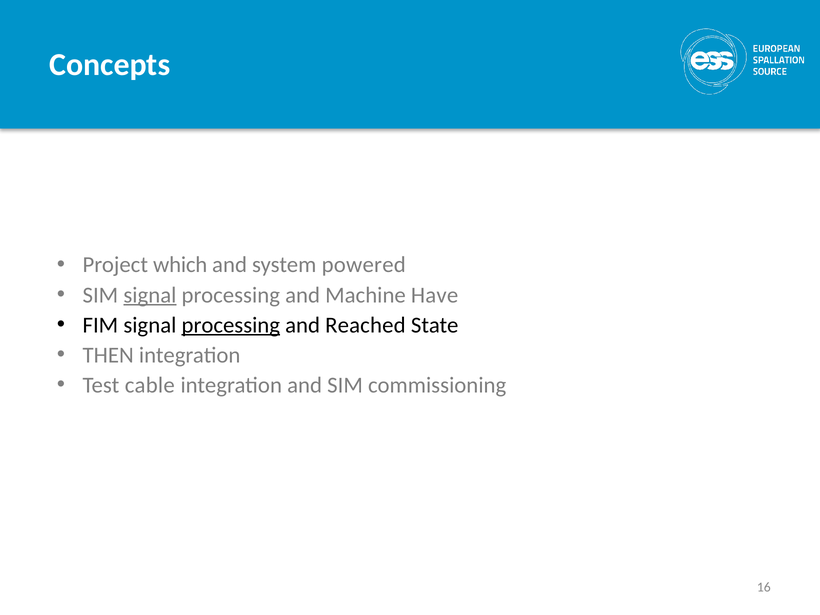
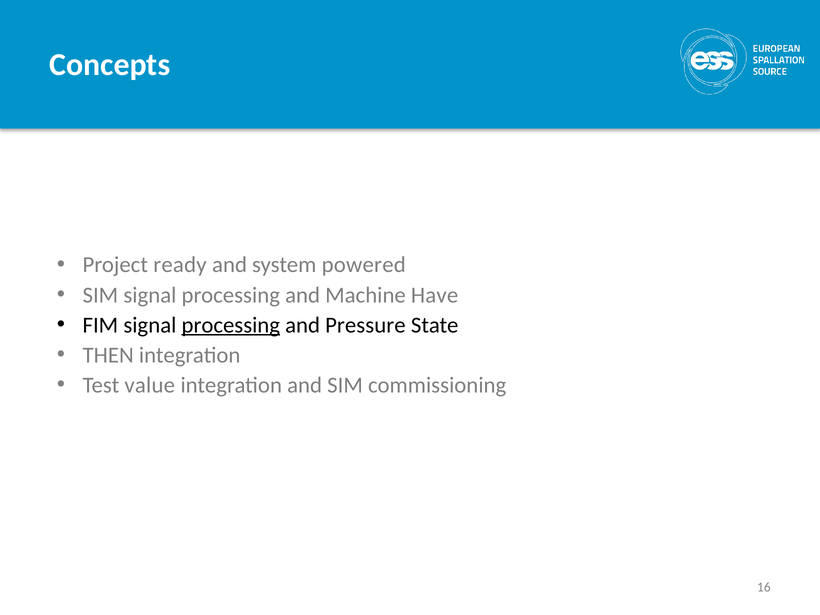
which: which -> ready (180, 265)
signal underline: present -> none (150, 295)
Reached: Reached -> Pressure (365, 325)
cable: cable -> value (150, 385)
